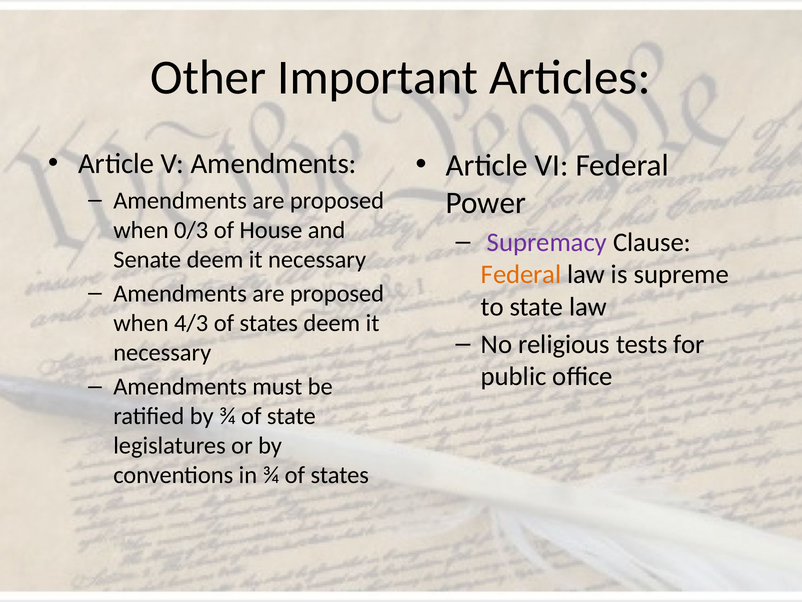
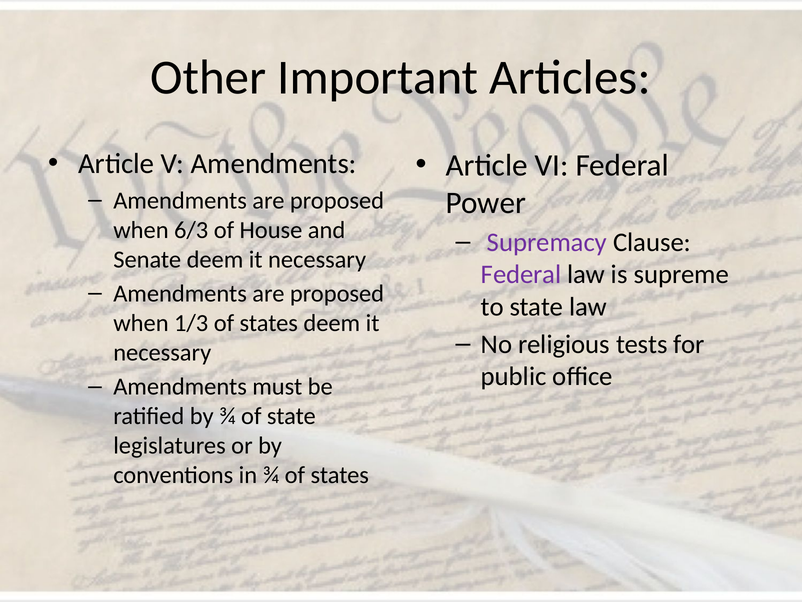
0/3: 0/3 -> 6/3 (191, 230)
Federal colour: orange -> purple (521, 274)
4/3: 4/3 -> 1/3 (191, 323)
